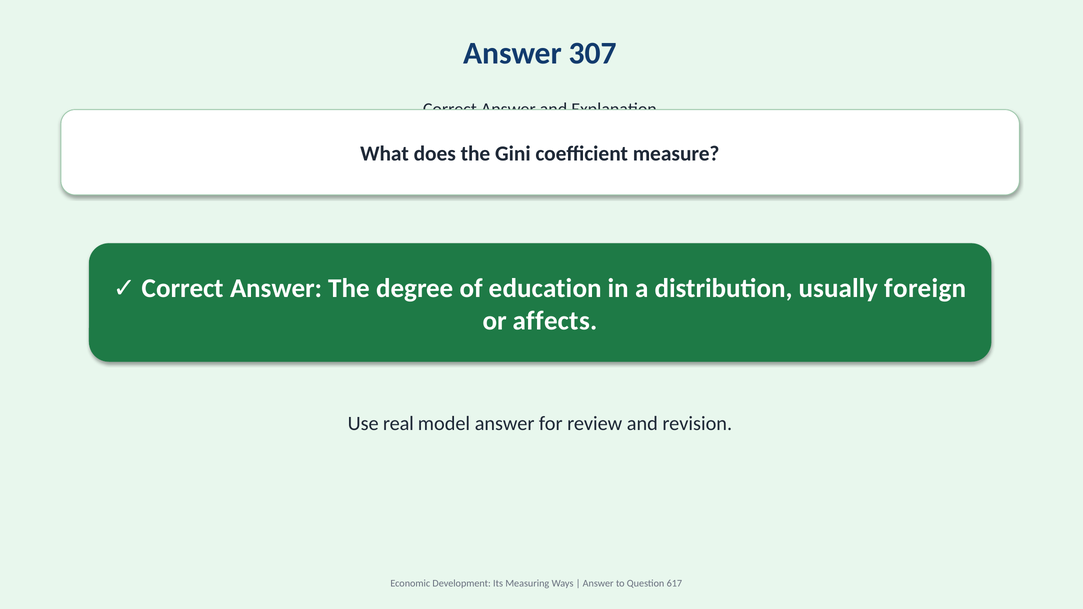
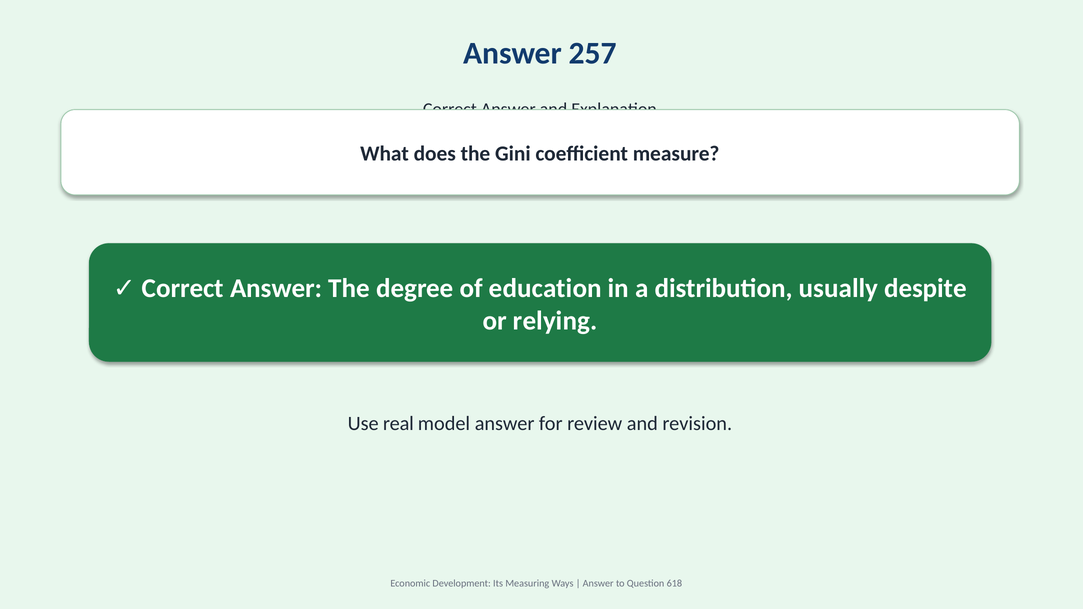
307: 307 -> 257 (593, 54)
foreign: foreign -> despite (926, 288)
affects: affects -> relying (555, 321)
617: 617 -> 618 (674, 583)
